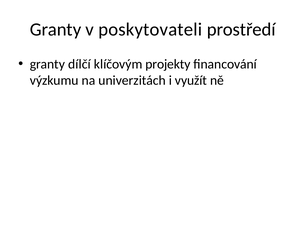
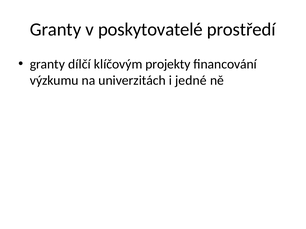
poskytovateli: poskytovateli -> poskytovatelé (150, 30)
využít: využít -> jedné (191, 81)
